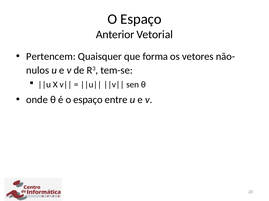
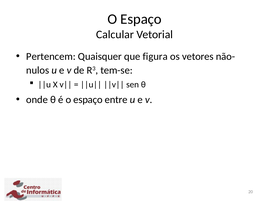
Anterior: Anterior -> Calcular (115, 35)
forma: forma -> figura (155, 57)
